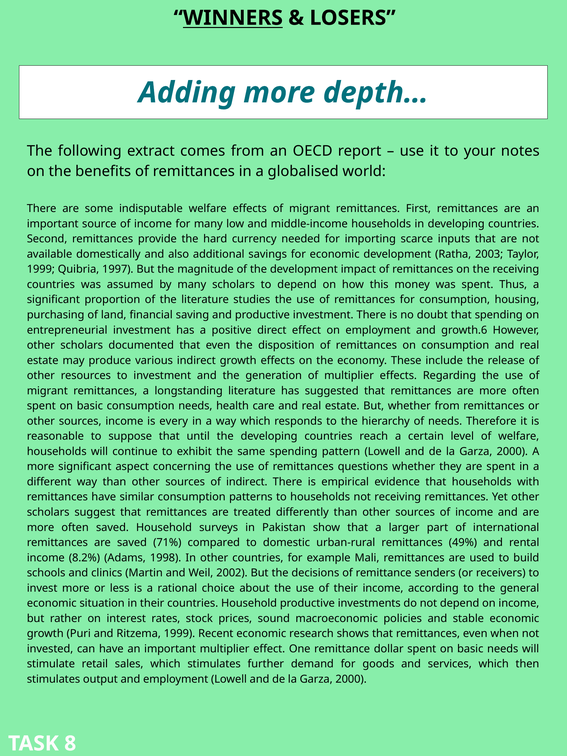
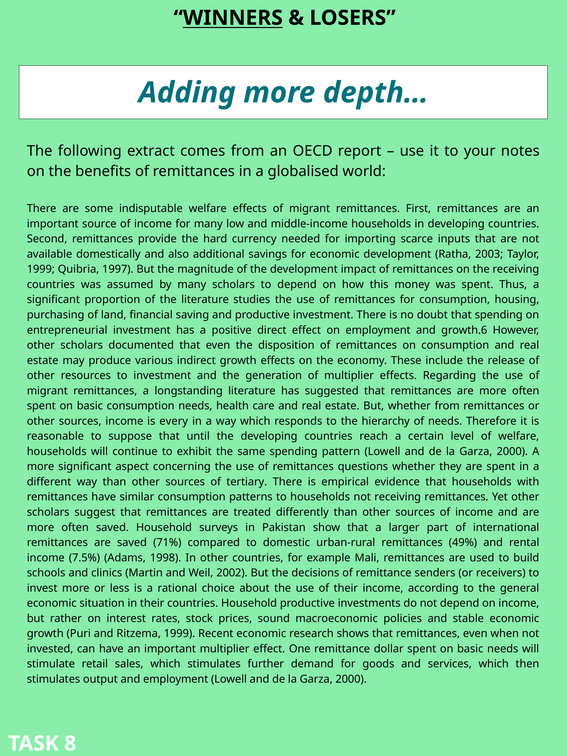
of indirect: indirect -> tertiary (247, 482)
8.2%: 8.2% -> 7.5% (84, 558)
